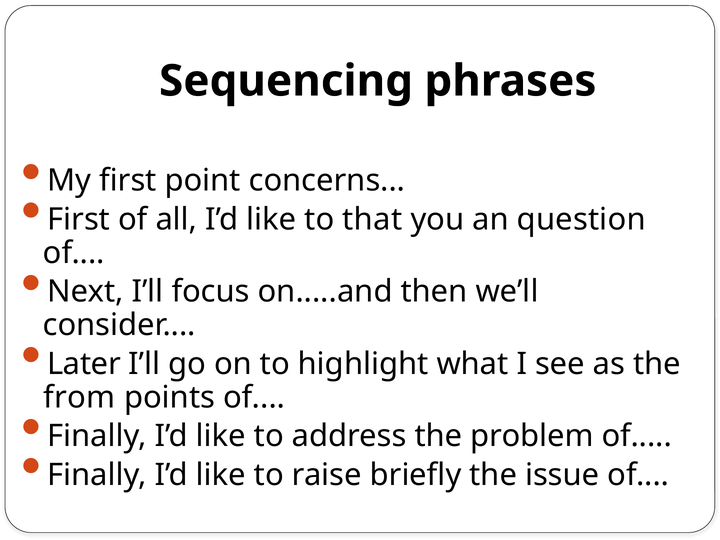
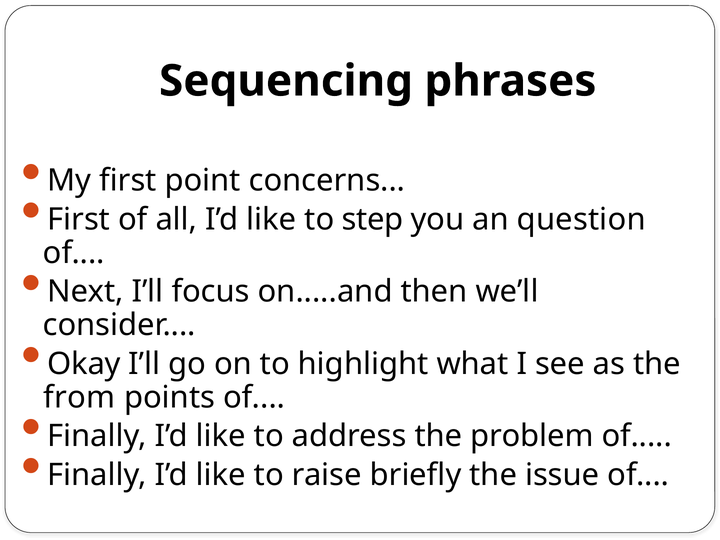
that: that -> step (373, 219)
Later: Later -> Okay (84, 364)
